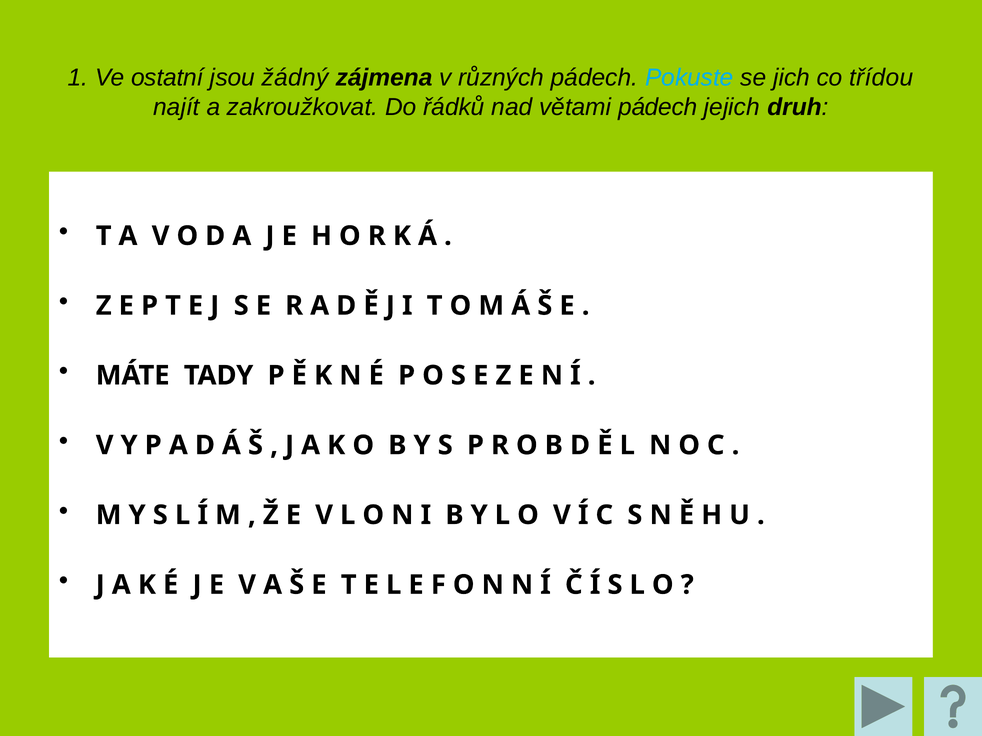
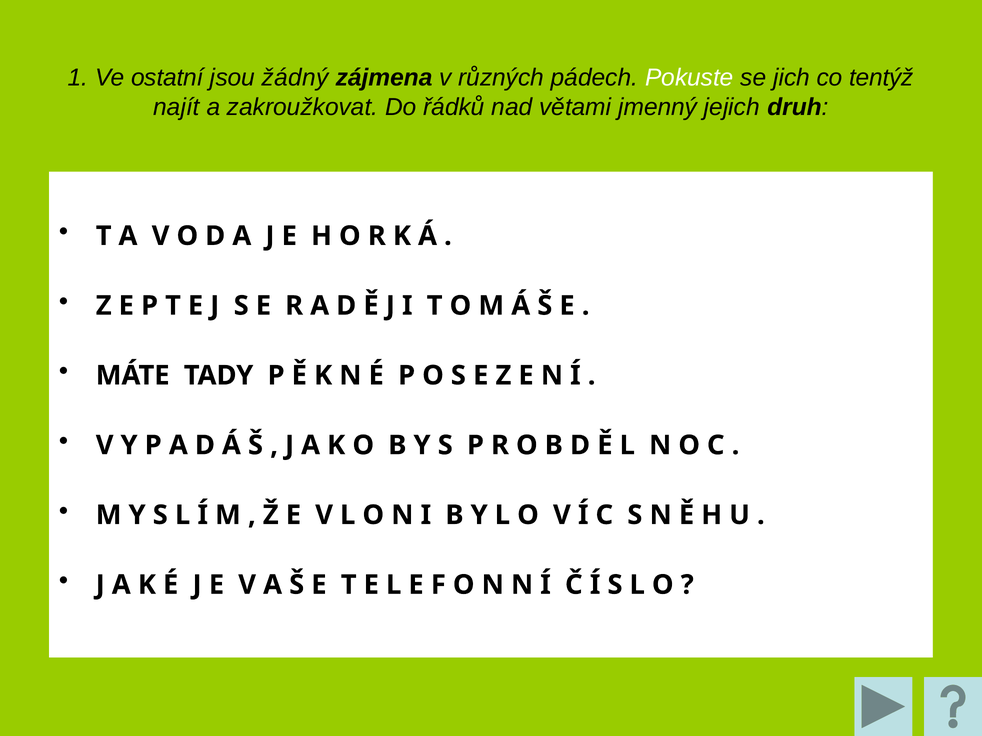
Pokuste colour: light blue -> white (689, 78)
třídou: třídou -> tentýž (882, 78)
větami pádech: pádech -> jmenný (658, 107)
